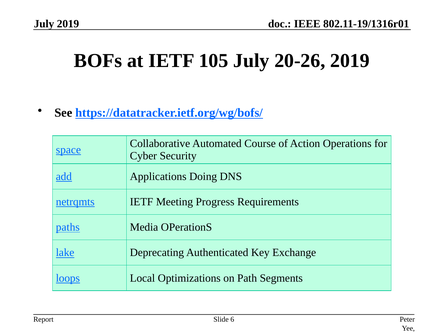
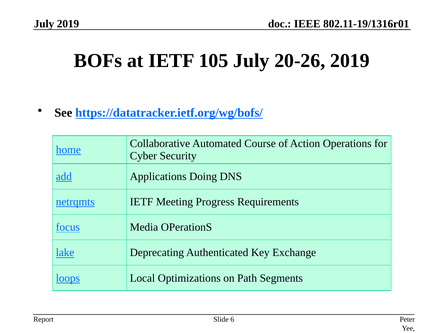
space: space -> home (68, 150)
paths: paths -> focus (68, 227)
